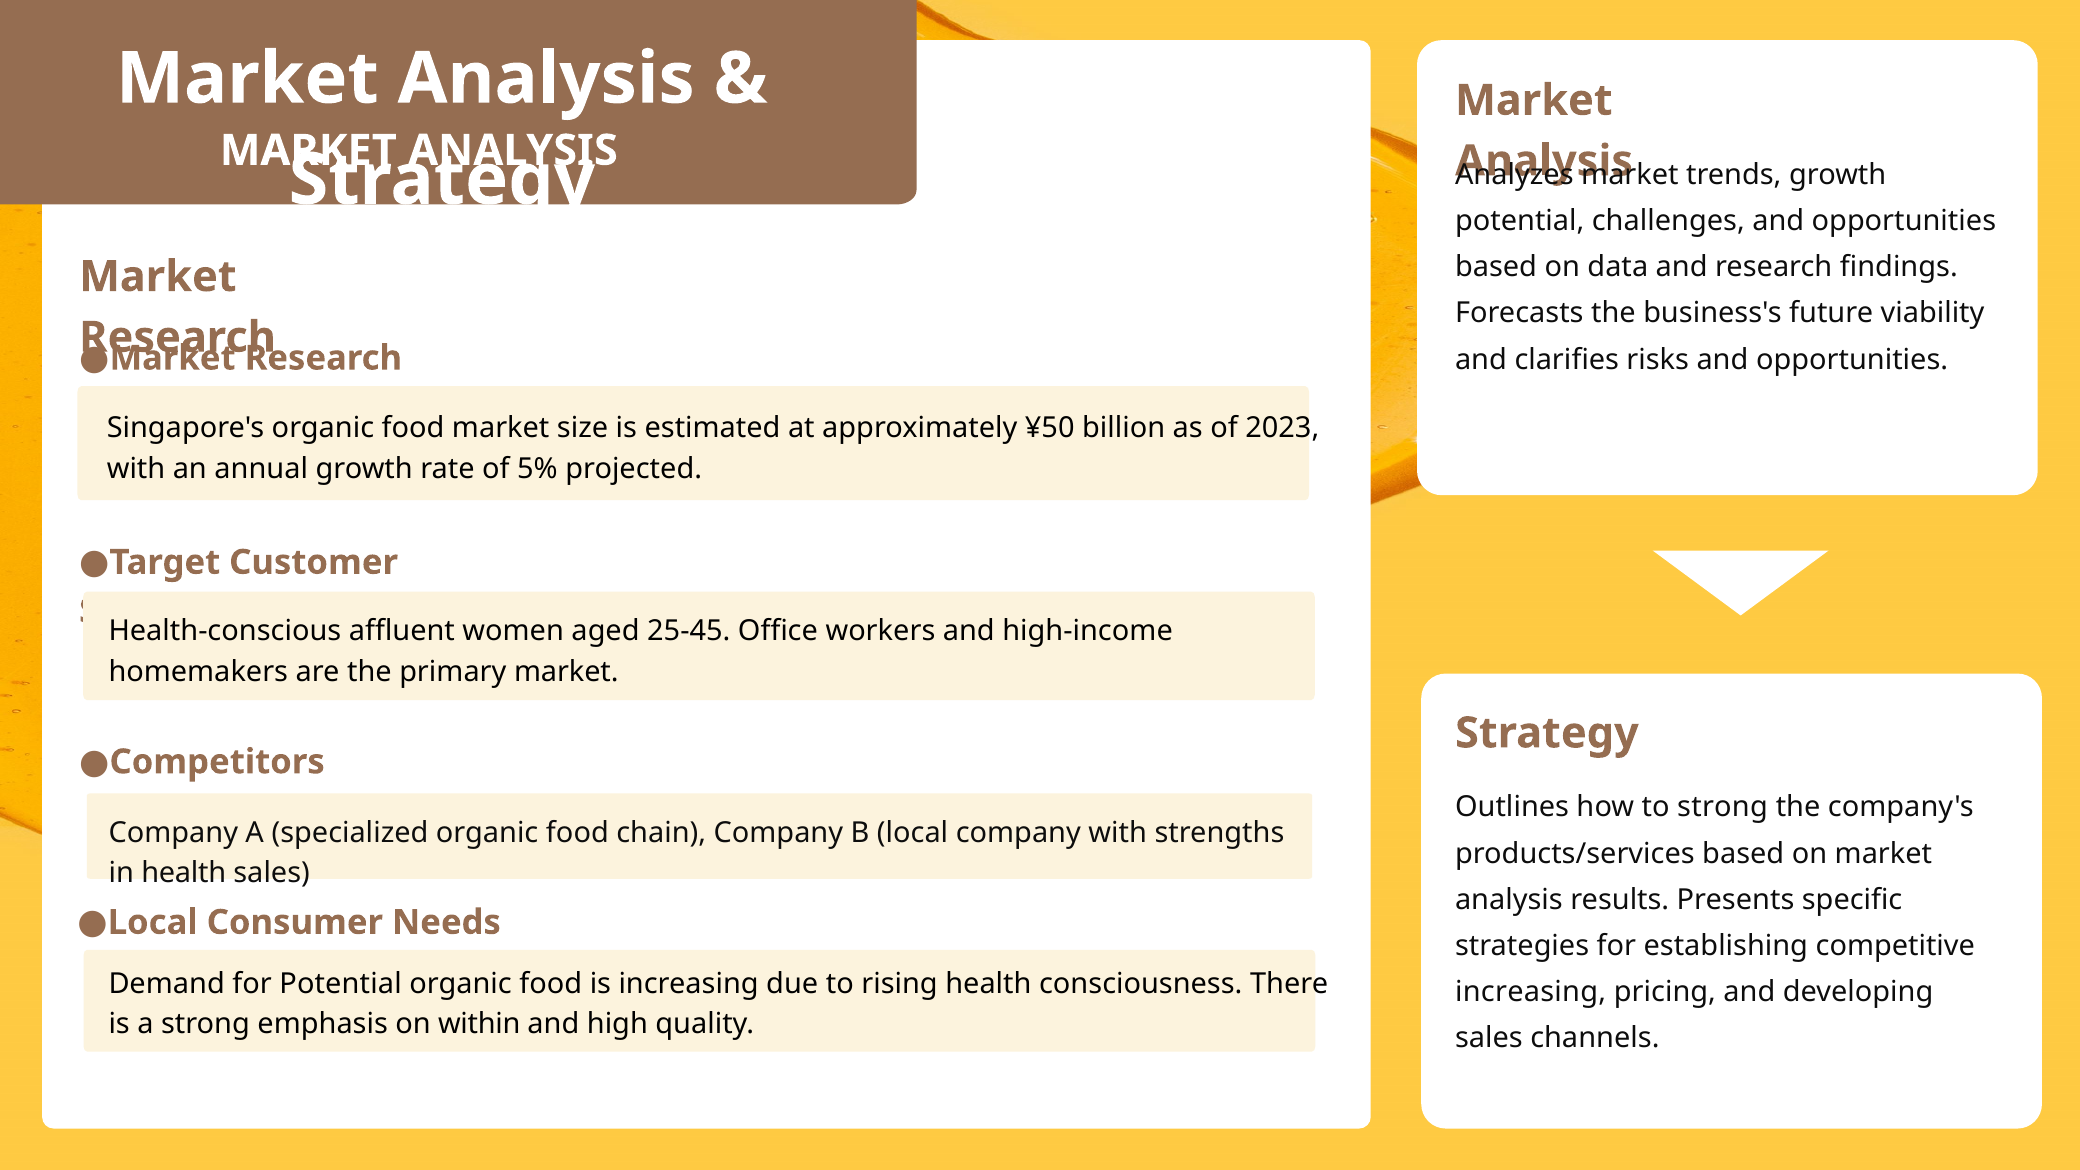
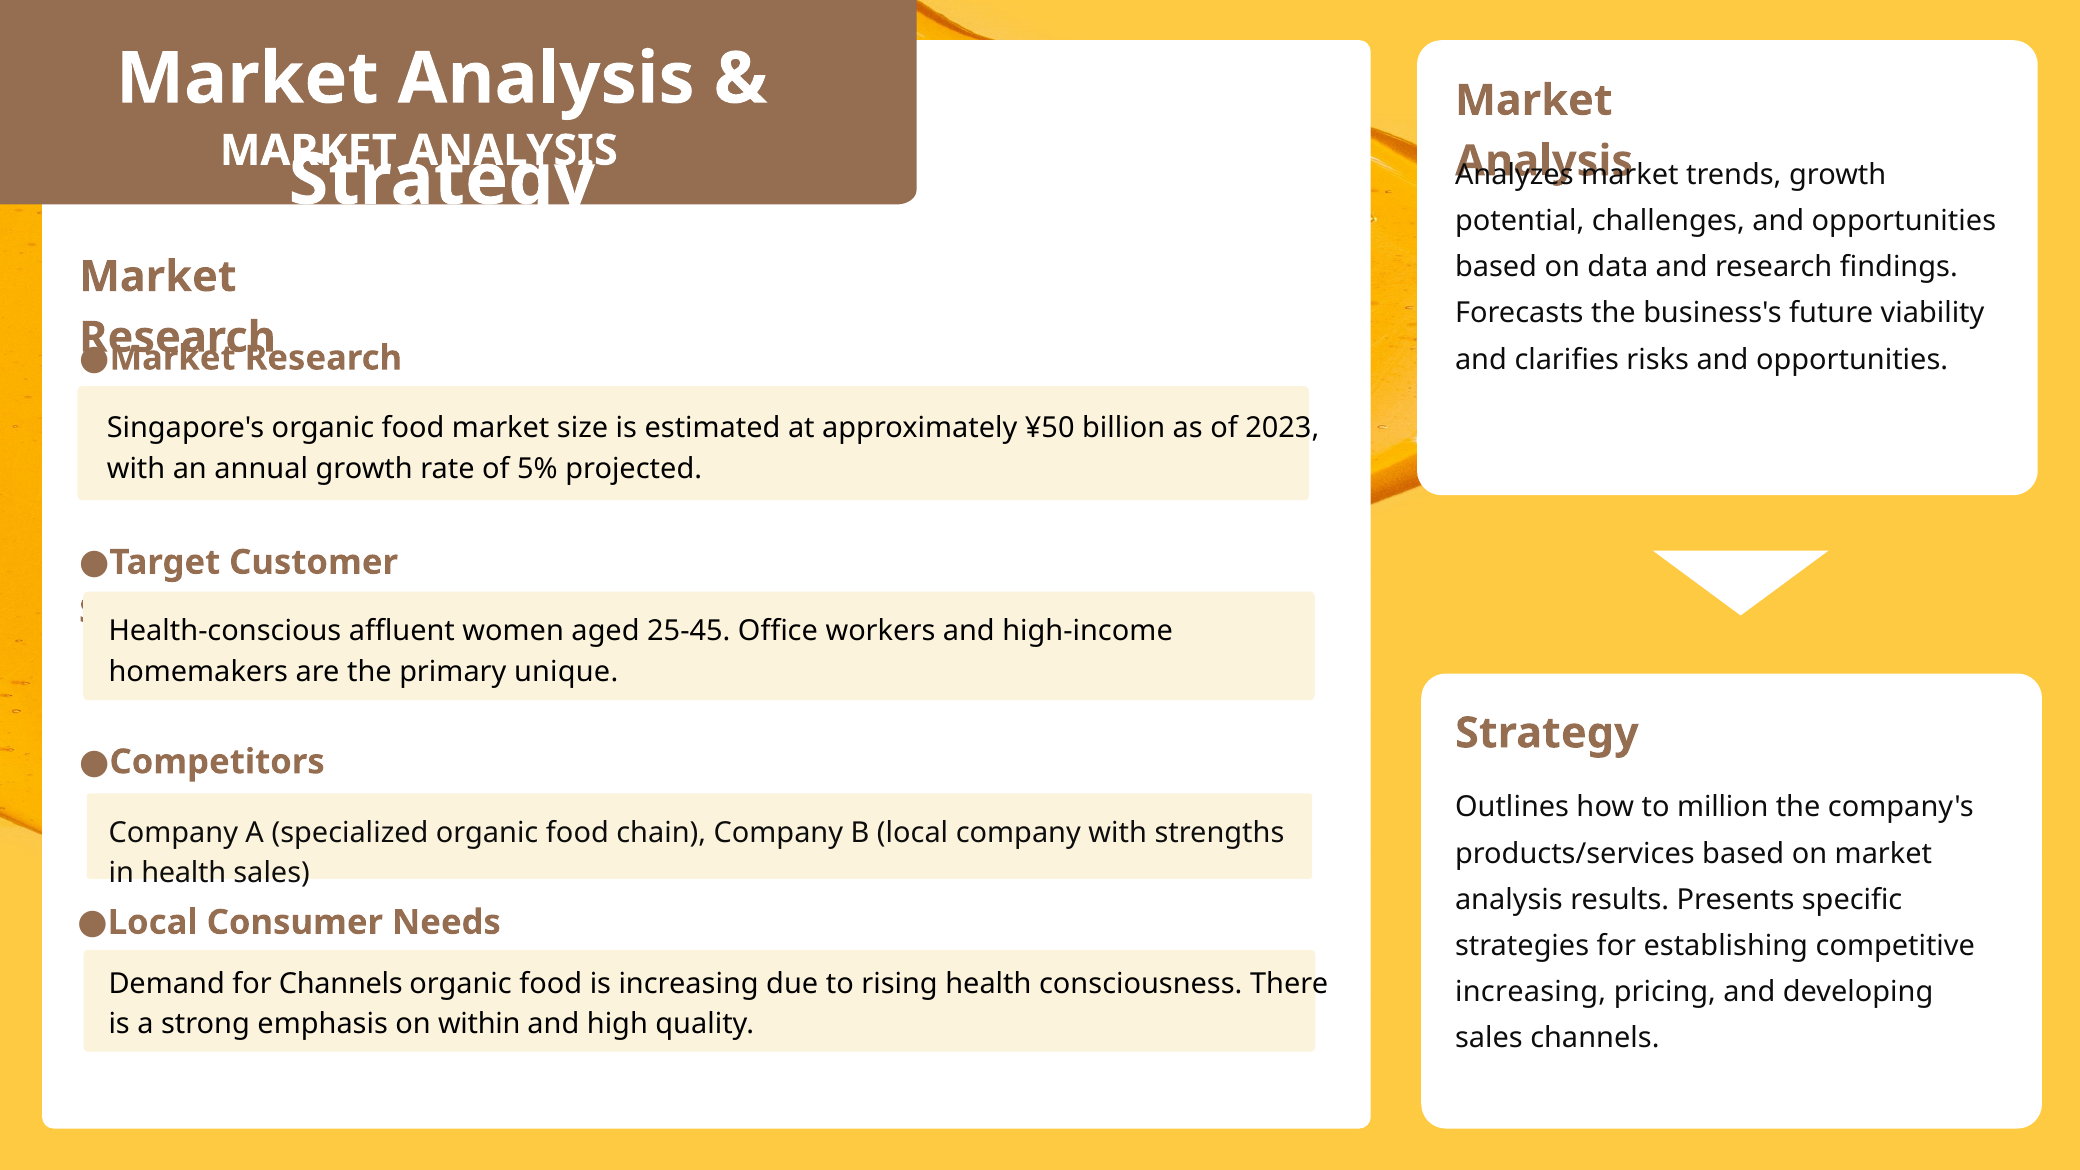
primary market: market -> unique (566, 672)
to strong: strong -> million (1723, 807)
for Potential: Potential -> Channels (341, 984)
